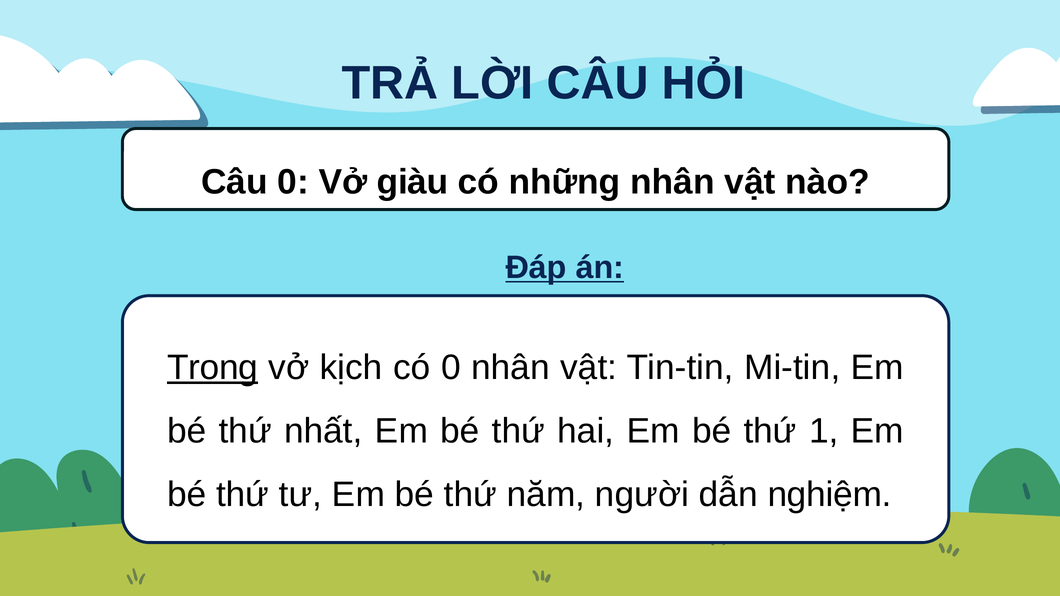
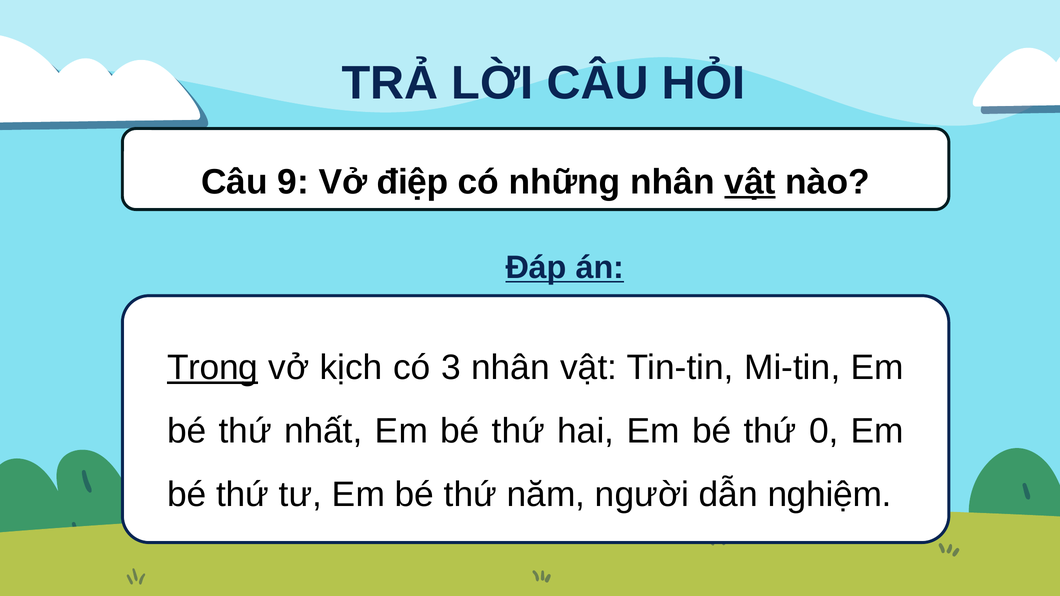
Câu 0: 0 -> 9 (293, 182)
giàu: giàu -> điệp (413, 182)
vật underline: none -> present (750, 182)
có 0: 0 -> 3 (451, 368)
1: 1 -> 0 (824, 431)
